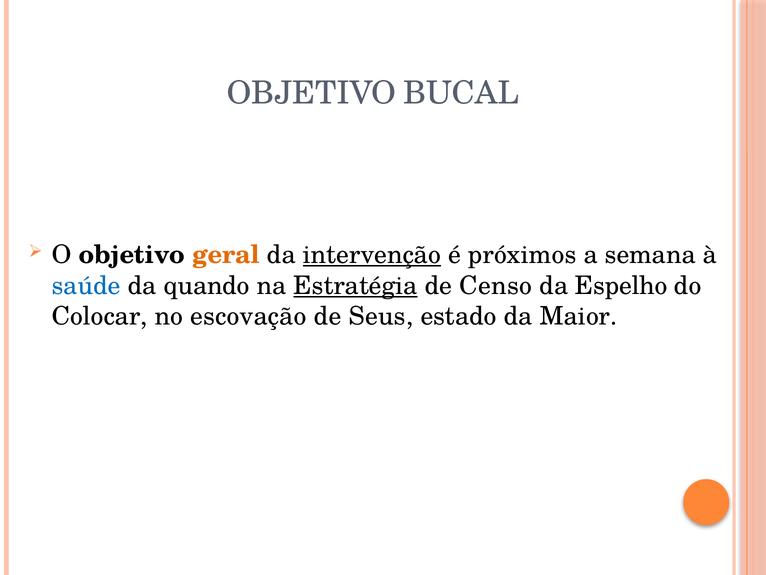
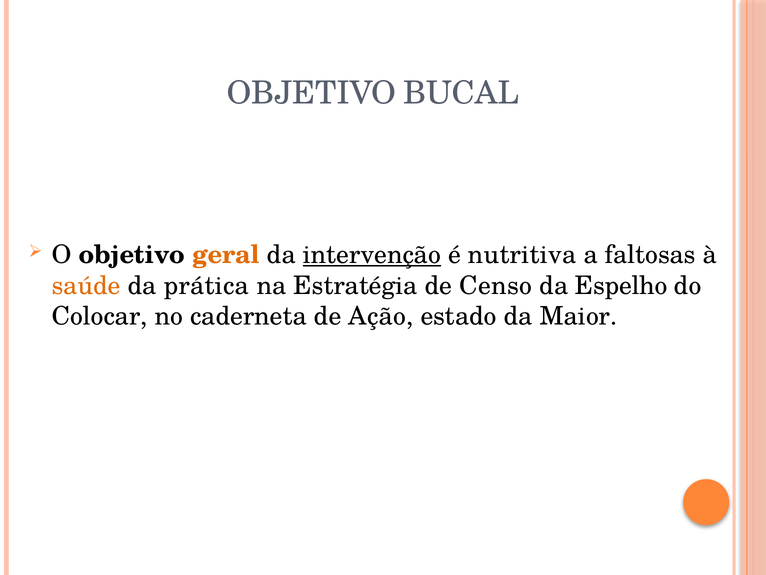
próximos: próximos -> nutritiva (522, 255)
semana: semana -> faltosas (650, 255)
saúde colour: blue -> orange (86, 285)
quando: quando -> prática (206, 285)
Estratégia underline: present -> none (356, 285)
escovação: escovação -> caderneta (248, 316)
Seus: Seus -> Ação (381, 316)
